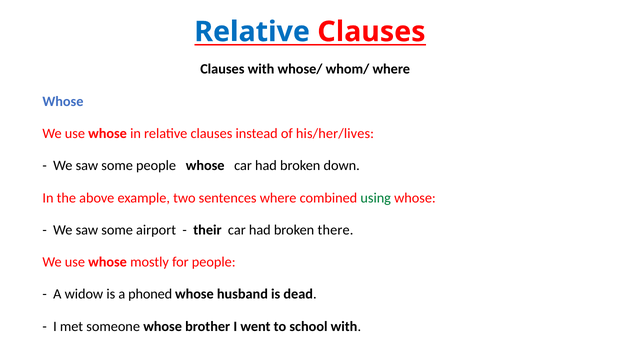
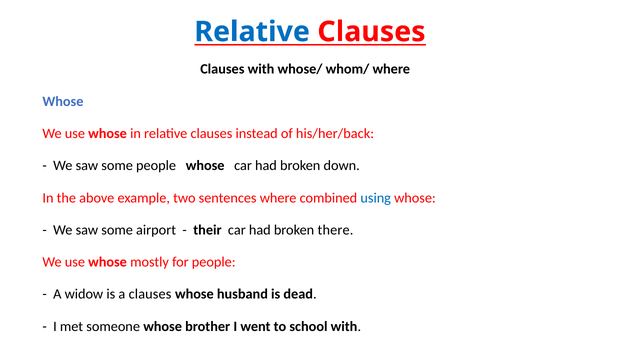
his/her/lives: his/her/lives -> his/her/back (335, 134)
using colour: green -> blue (376, 198)
a phoned: phoned -> clauses (150, 295)
